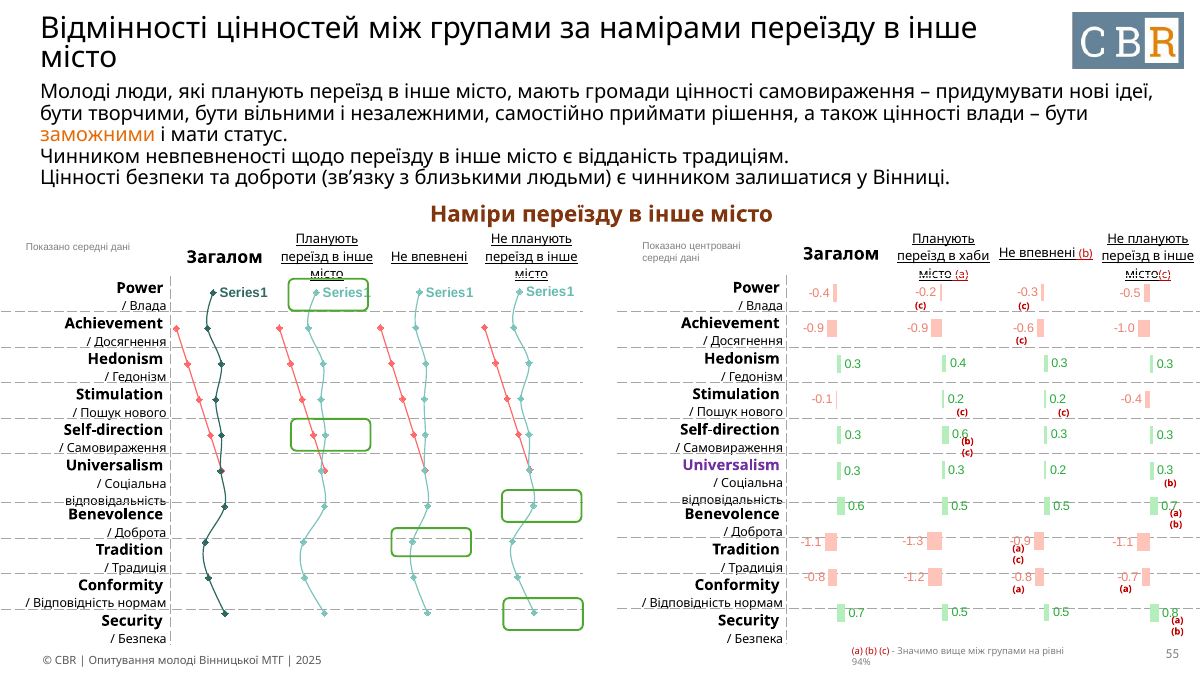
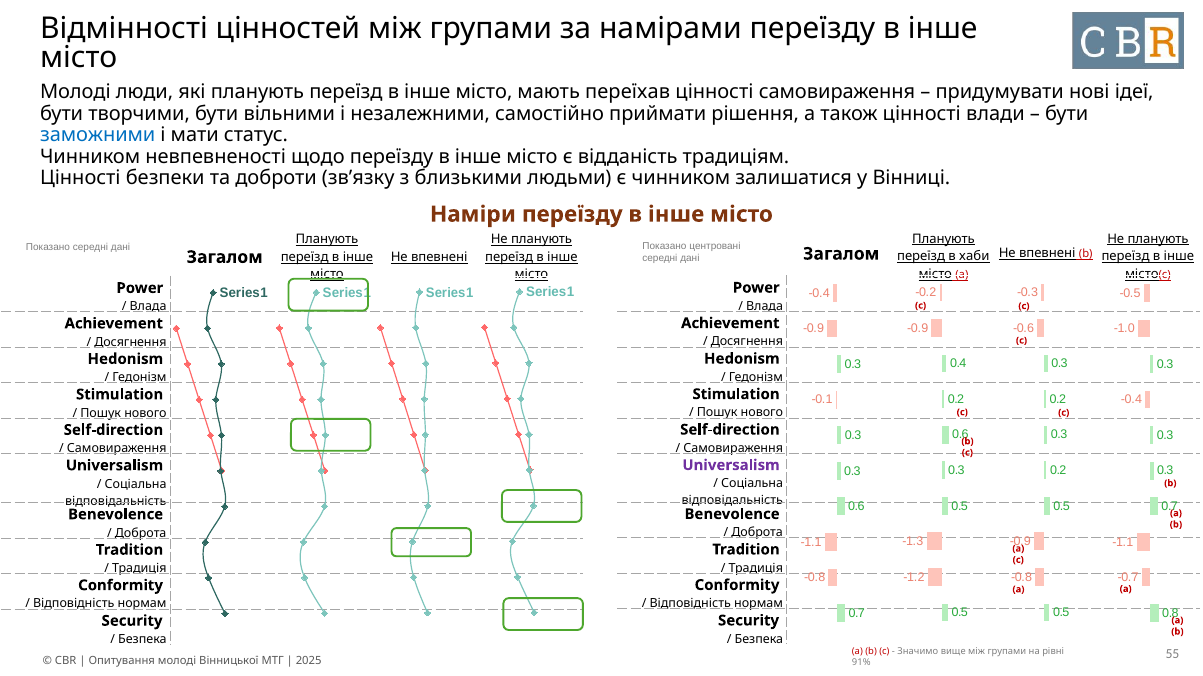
громади: громади -> переїхав (628, 92)
заможними colour: orange -> blue (98, 135)
94%: 94% -> 91% (861, 663)
